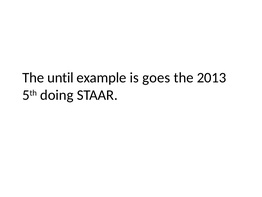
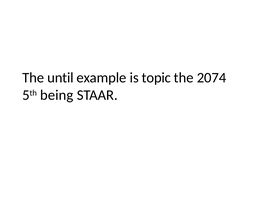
goes: goes -> topic (156, 77)
2013: 2013 -> 2074 (212, 77)
doing: doing -> being (57, 95)
